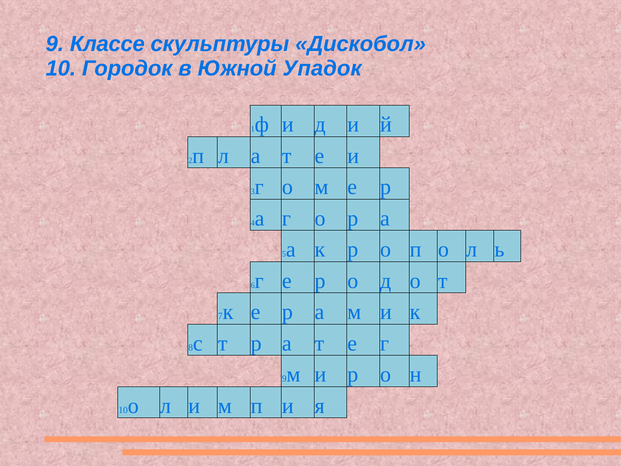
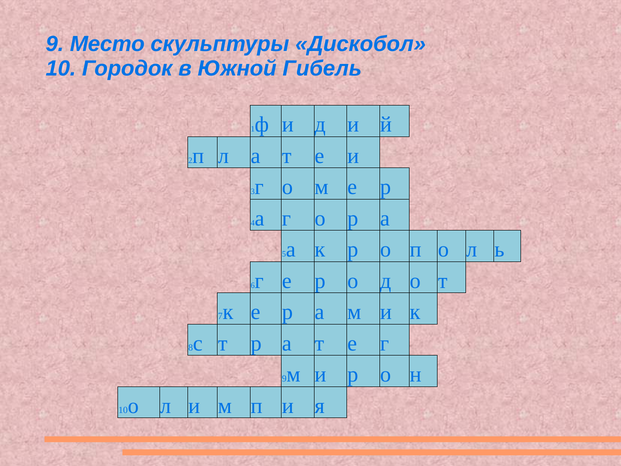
Классе: Классе -> Место (107, 44)
Упадок: Упадок -> Гибель (322, 69)
